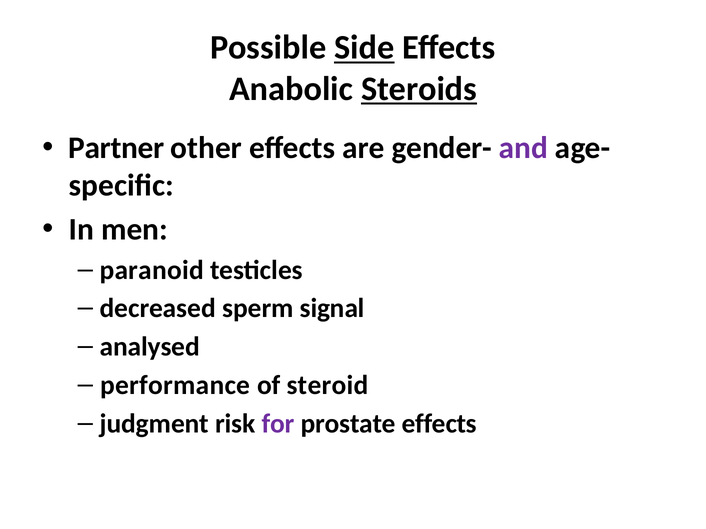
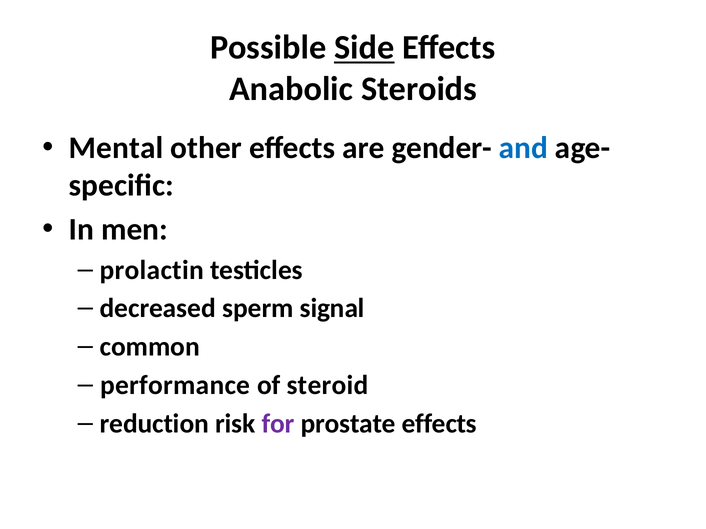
Steroids underline: present -> none (419, 89)
Partner: Partner -> Mental (116, 148)
and colour: purple -> blue (523, 148)
paranoid: paranoid -> prolactin (152, 270)
analysed: analysed -> common (150, 347)
judgment: judgment -> reduction (154, 424)
